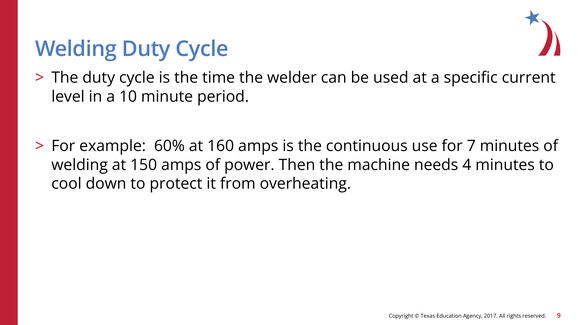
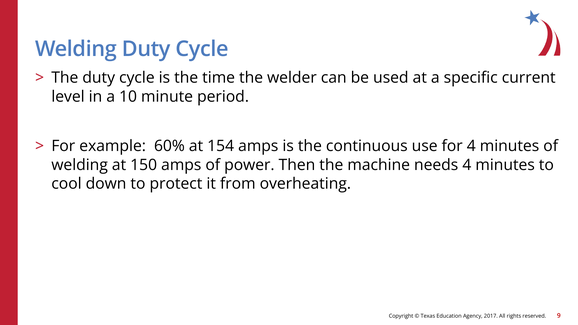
160: 160 -> 154 (221, 146)
for 7: 7 -> 4 (471, 146)
